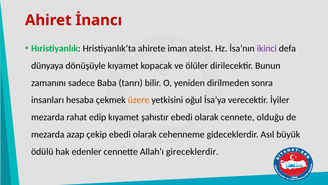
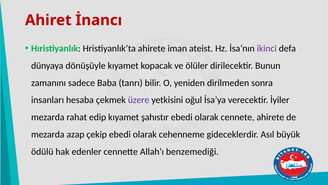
üzere colour: orange -> purple (139, 100)
cennete olduğu: olduğu -> ahirete (270, 117)
gireceklerdir: gireceklerdir -> benzemediği (192, 151)
